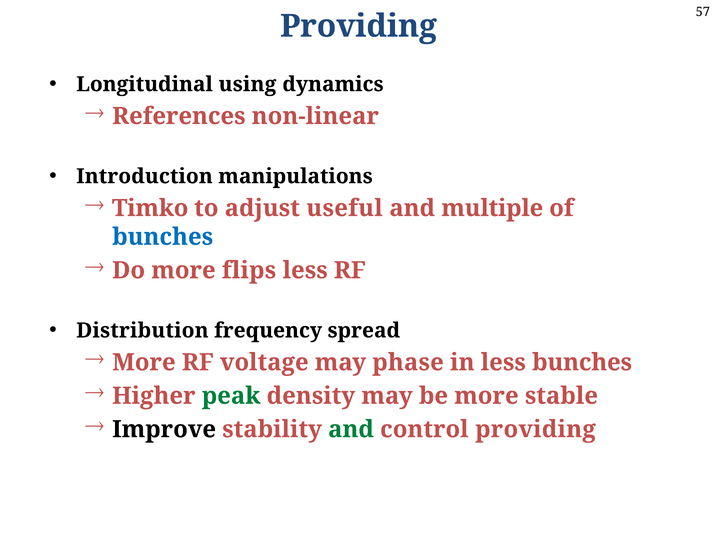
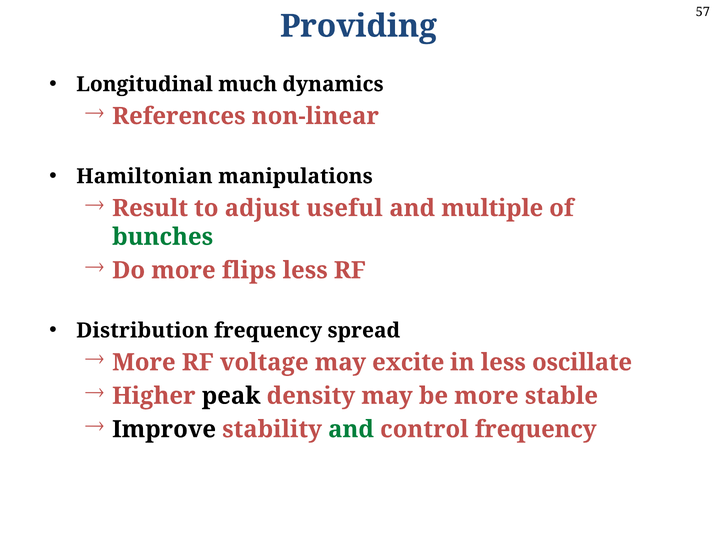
using: using -> much (248, 84)
Introduction: Introduction -> Hamiltonian (144, 176)
Timko: Timko -> Result (150, 208)
bunches colour: blue -> green (163, 237)
phase: phase -> excite (408, 362)
less bunches: bunches -> oscillate (582, 362)
peak colour: green -> black (231, 396)
control providing: providing -> frequency (536, 429)
